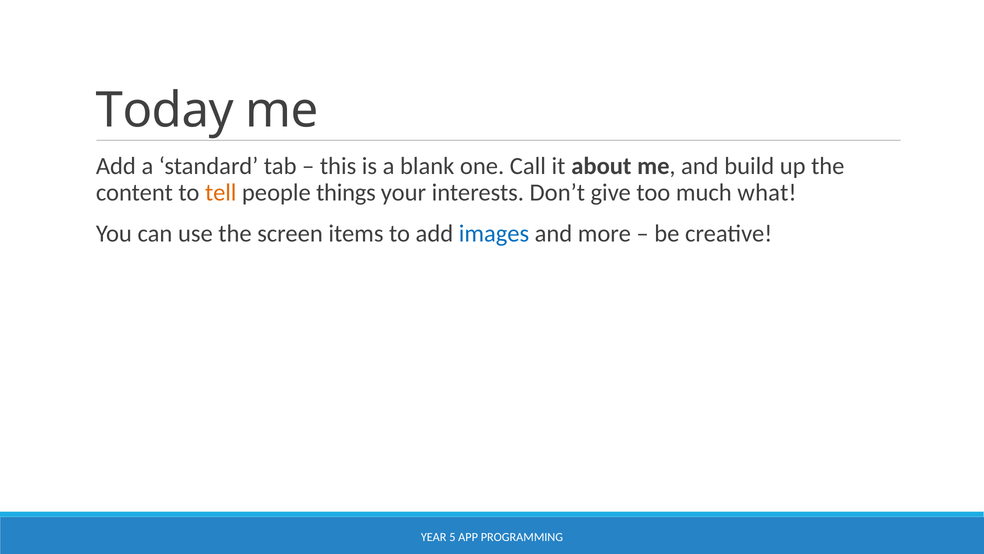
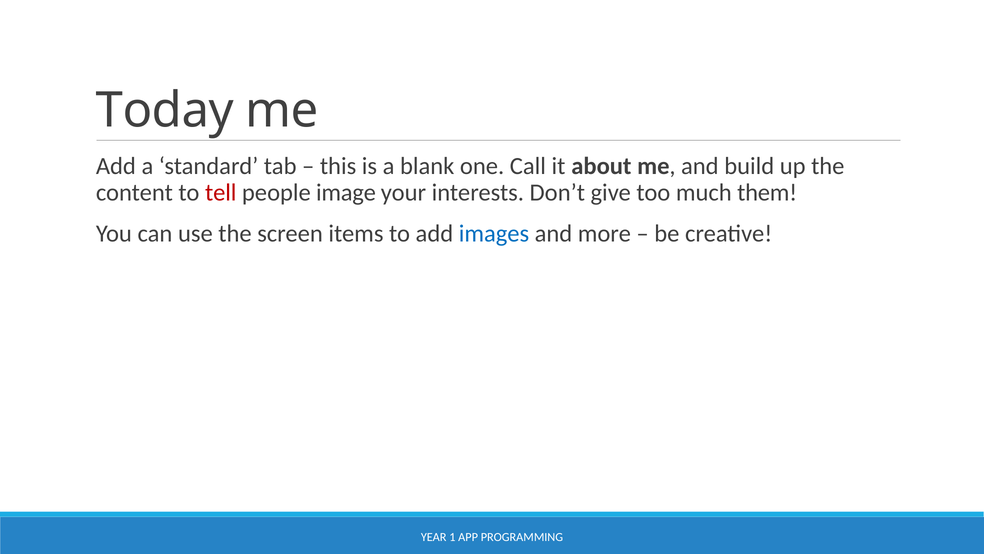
tell colour: orange -> red (221, 192)
things: things -> image (346, 192)
what: what -> them (767, 192)
5: 5 -> 1 (452, 537)
